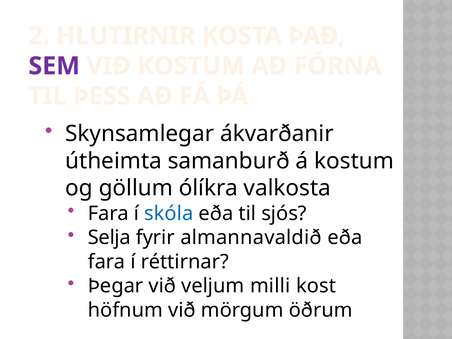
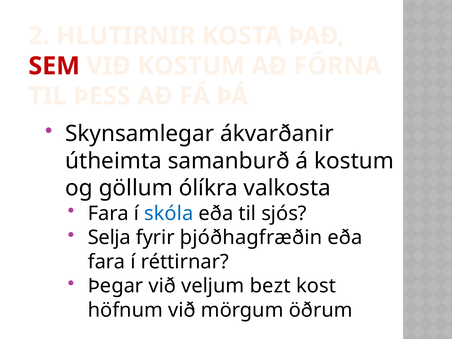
SEM colour: purple -> red (54, 66)
almannavaldið: almannavaldið -> þjóðhagfræðin (251, 238)
milli: milli -> bezt (270, 286)
